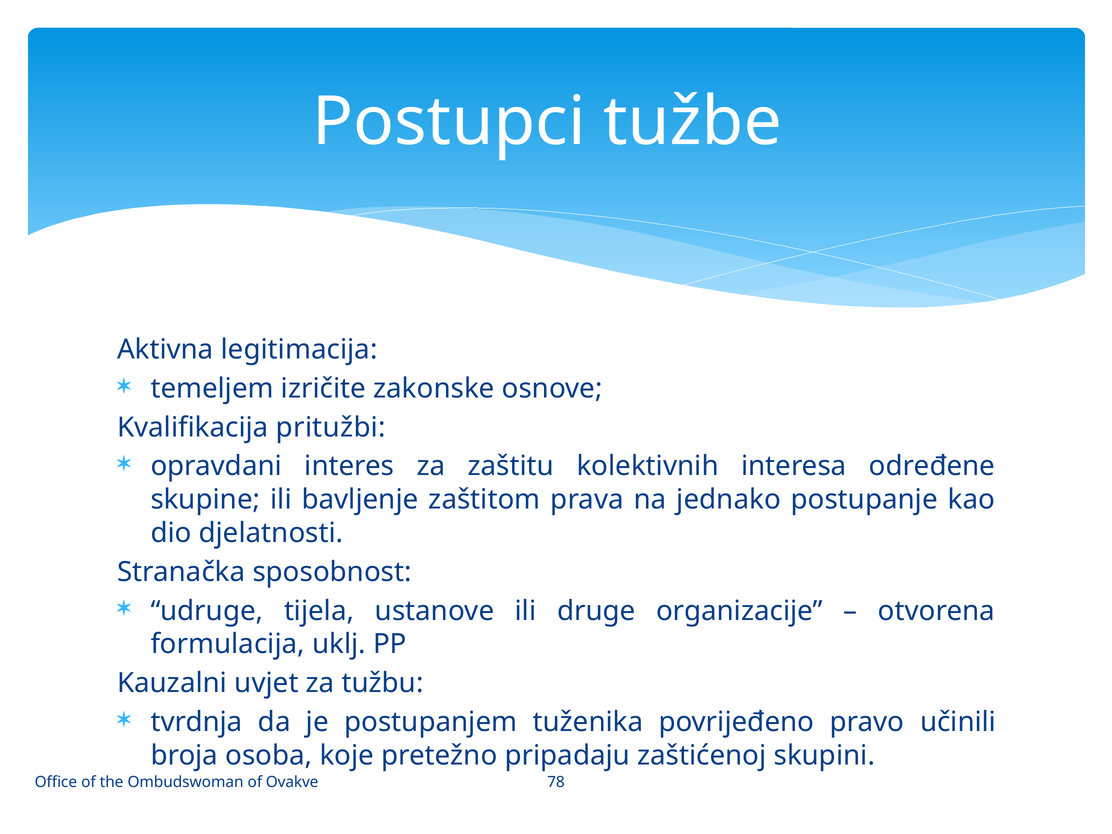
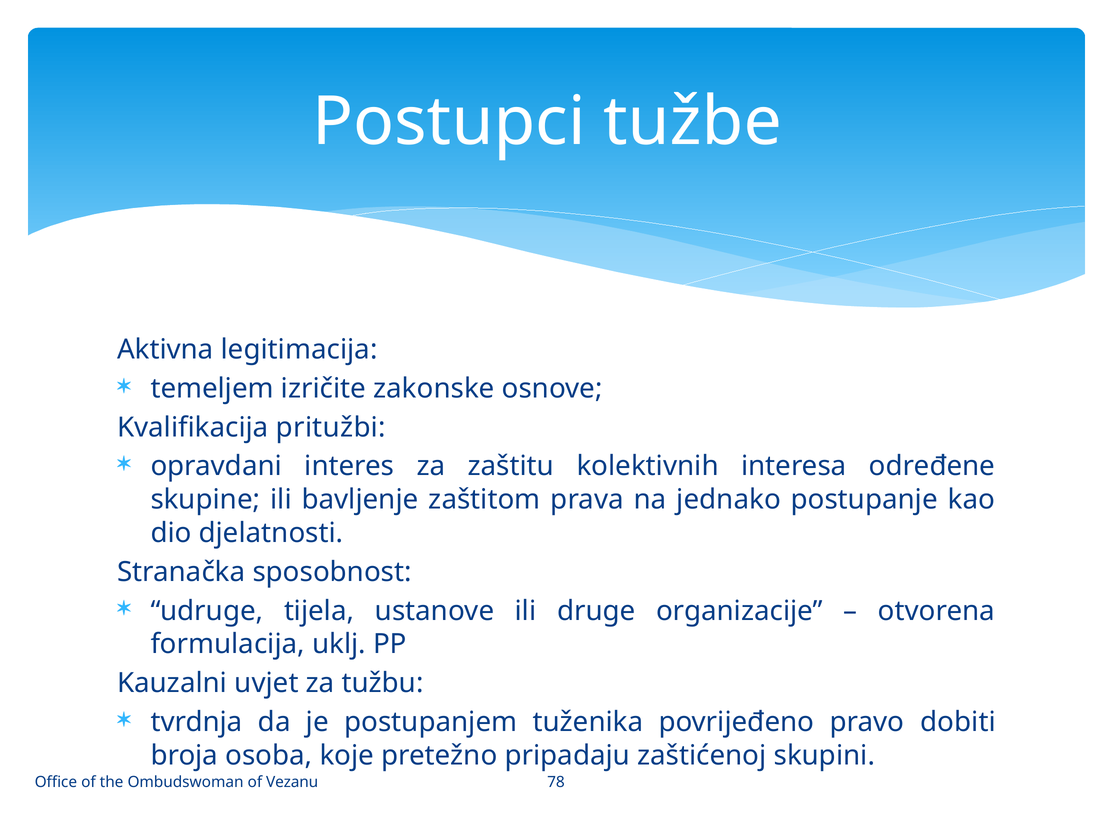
učinili: učinili -> dobiti (958, 722)
Ovakve: Ovakve -> Vezanu (292, 782)
